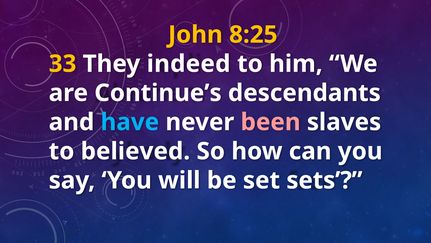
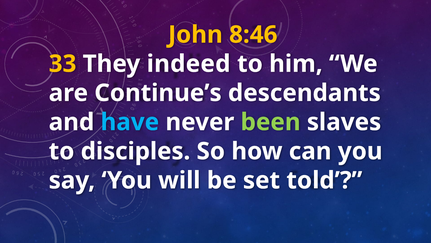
8:25: 8:25 -> 8:46 (253, 35)
been colour: pink -> light green (271, 122)
believed: believed -> disciples (135, 151)
sets: sets -> told (324, 180)
